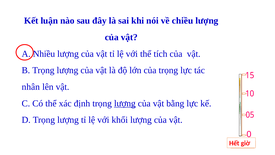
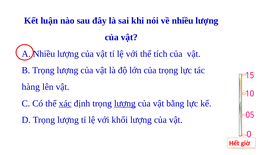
về chiều: chiều -> nhiều (183, 21)
nhân: nhân -> hàng (31, 87)
xác underline: none -> present (65, 103)
